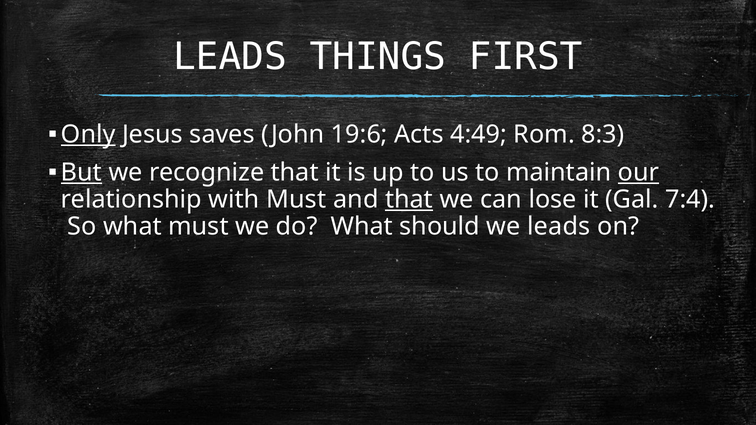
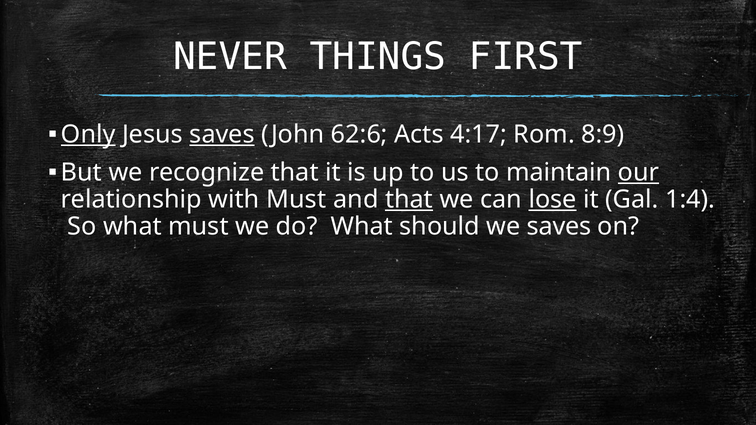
LEADS: LEADS -> NEVER (230, 57)
saves underline: none -> present (222, 134)
19:6: 19:6 -> 62:6 (359, 134)
4:49: 4:49 -> 4:17 (479, 134)
8:3: 8:3 -> 8:9 (603, 134)
But underline: present -> none (81, 172)
lose underline: none -> present (553, 200)
7:4: 7:4 -> 1:4 (690, 200)
we leads: leads -> saves (559, 227)
